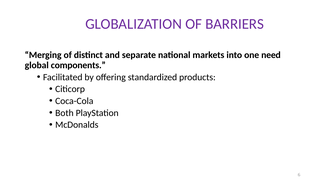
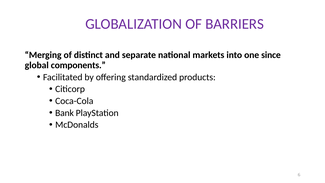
need: need -> since (271, 55)
Both: Both -> Bank (65, 113)
